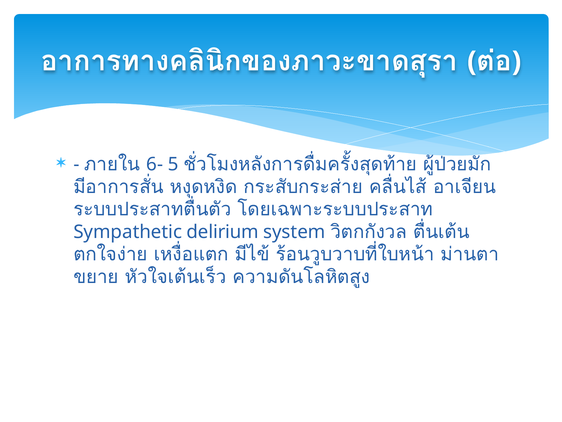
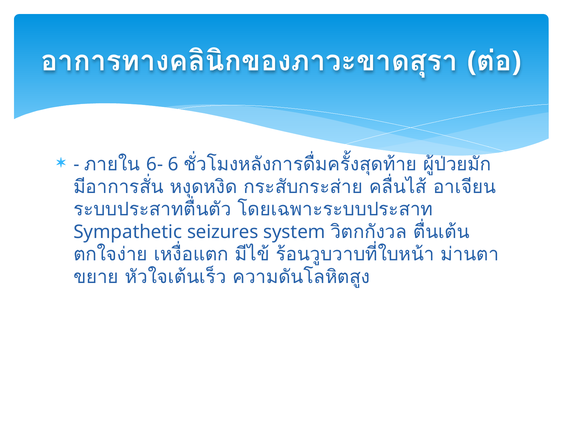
5: 5 -> 6 (173, 164)
delirium: delirium -> seizures (223, 232)
